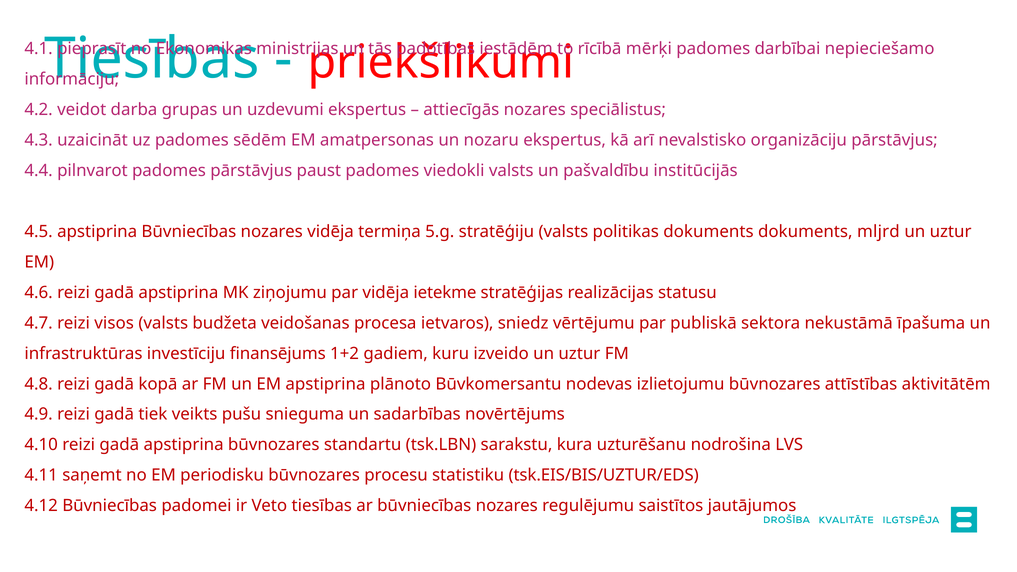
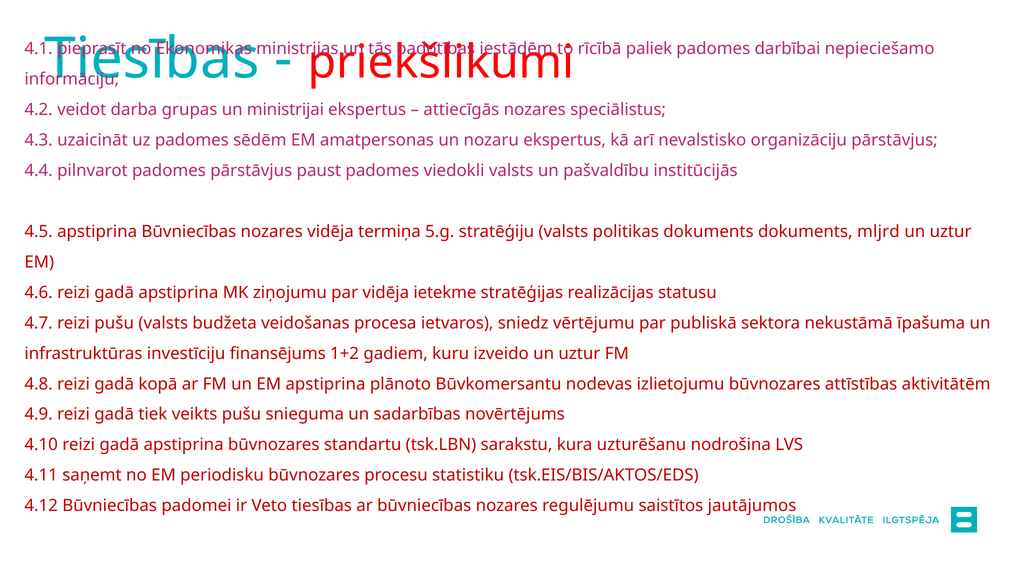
mērķi: mērķi -> paliek (649, 49)
uzdevumi: uzdevumi -> ministrijai (285, 110)
reizi visos: visos -> pušu (114, 323)
tsk.EIS/BIS/UZTUR/EDS: tsk.EIS/BIS/UZTUR/EDS -> tsk.EIS/BIS/AKTOS/EDS (604, 475)
